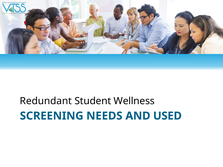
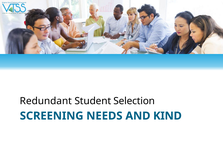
Wellness: Wellness -> Selection (134, 101)
USED: USED -> KIND (167, 116)
